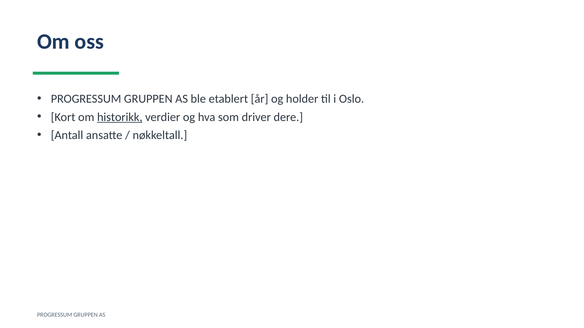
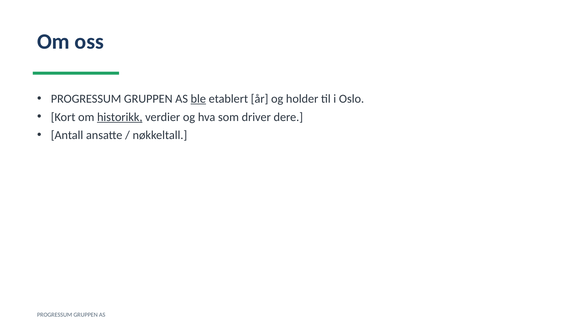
ble underline: none -> present (198, 99)
